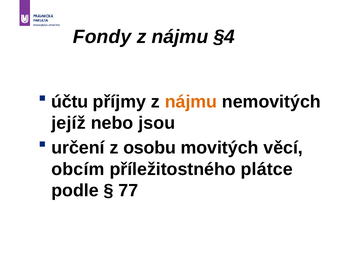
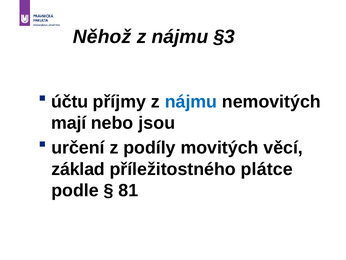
Fondy: Fondy -> Něhož (102, 37)
§4: §4 -> §3 (224, 37)
nájmu colour: orange -> blue (191, 101)
jejíž: jejíž -> mají (69, 123)
osobu: osobu -> podíly (149, 147)
obcím: obcím -> základ (78, 169)
77: 77 -> 81 (128, 190)
